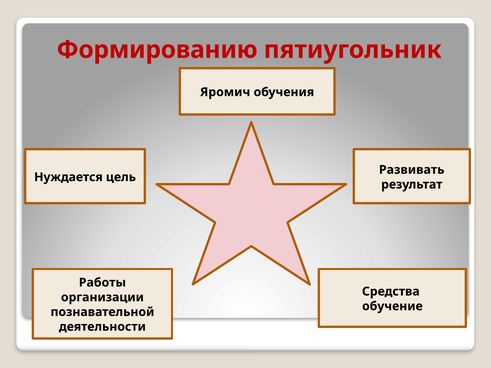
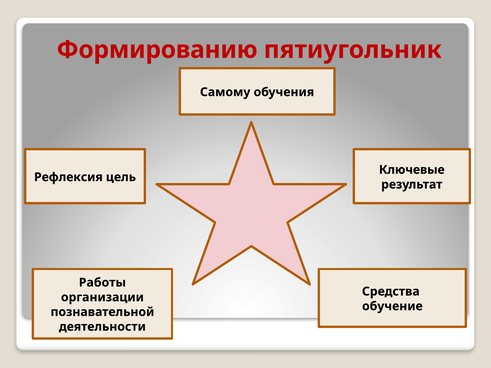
Яромич: Яромич -> Самому (225, 92)
Развивать: Развивать -> Ключевые (412, 170)
Нуждается: Нуждается -> Рефлексия (68, 177)
